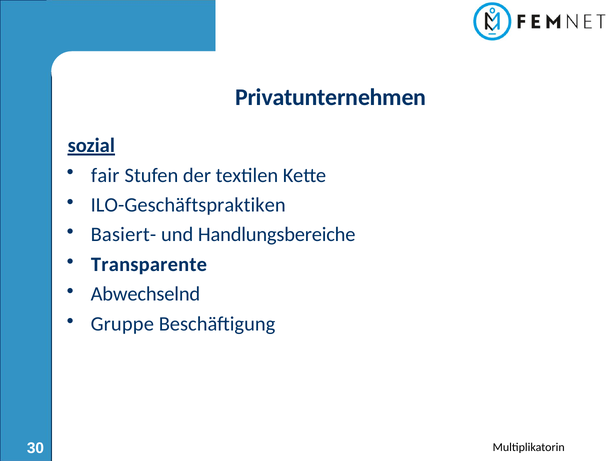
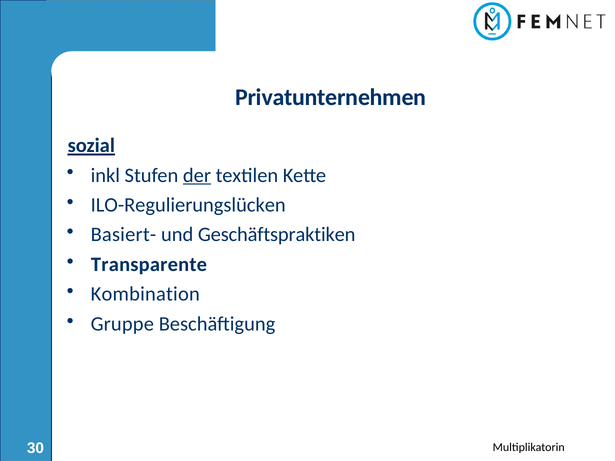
fair: fair -> inkl (105, 175)
der underline: none -> present (197, 175)
ILO-Geschäftspraktiken: ILO-Geschäftspraktiken -> ILO-Regulierungslücken (188, 205)
Handlungsbereiche: Handlungsbereiche -> Geschäftspraktiken (277, 235)
Abwechselnd: Abwechselnd -> Kombination (145, 294)
